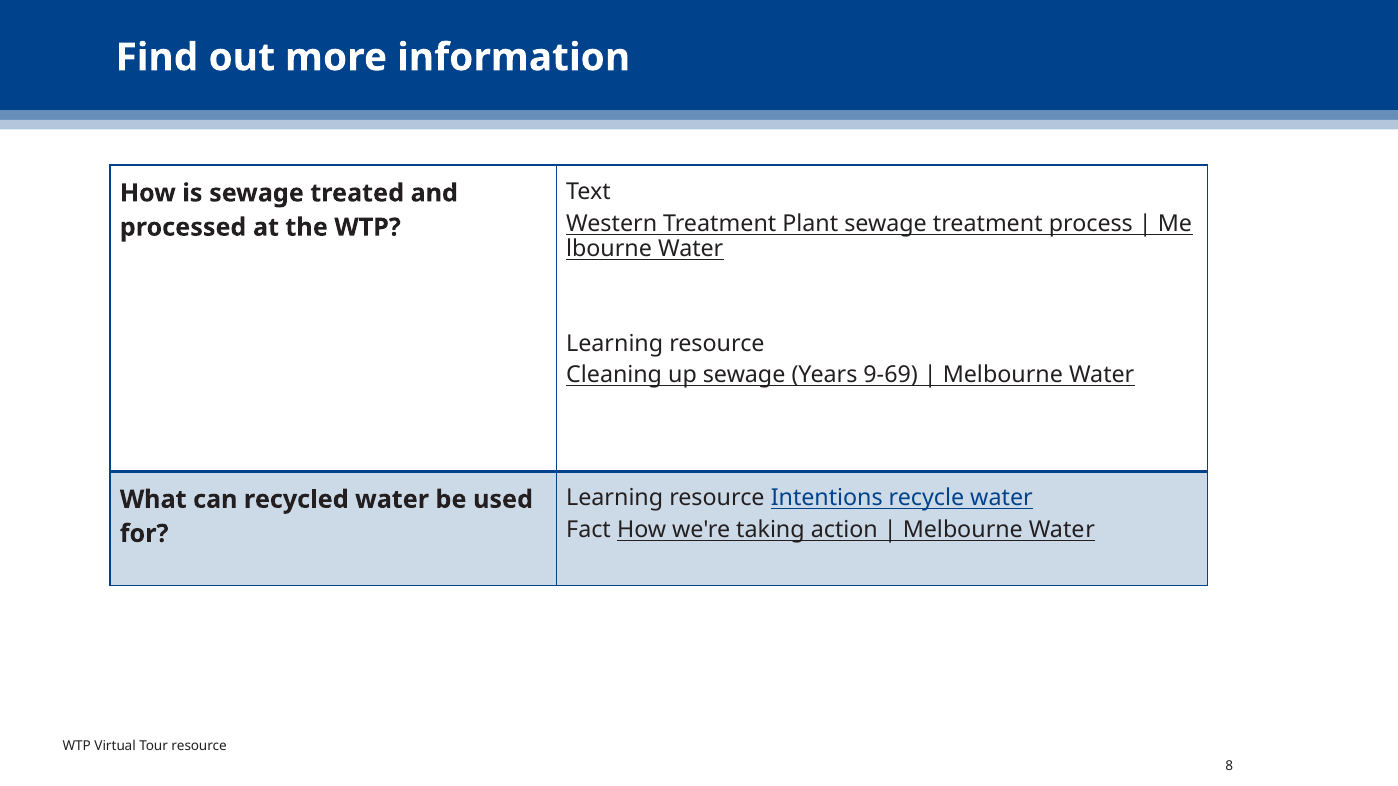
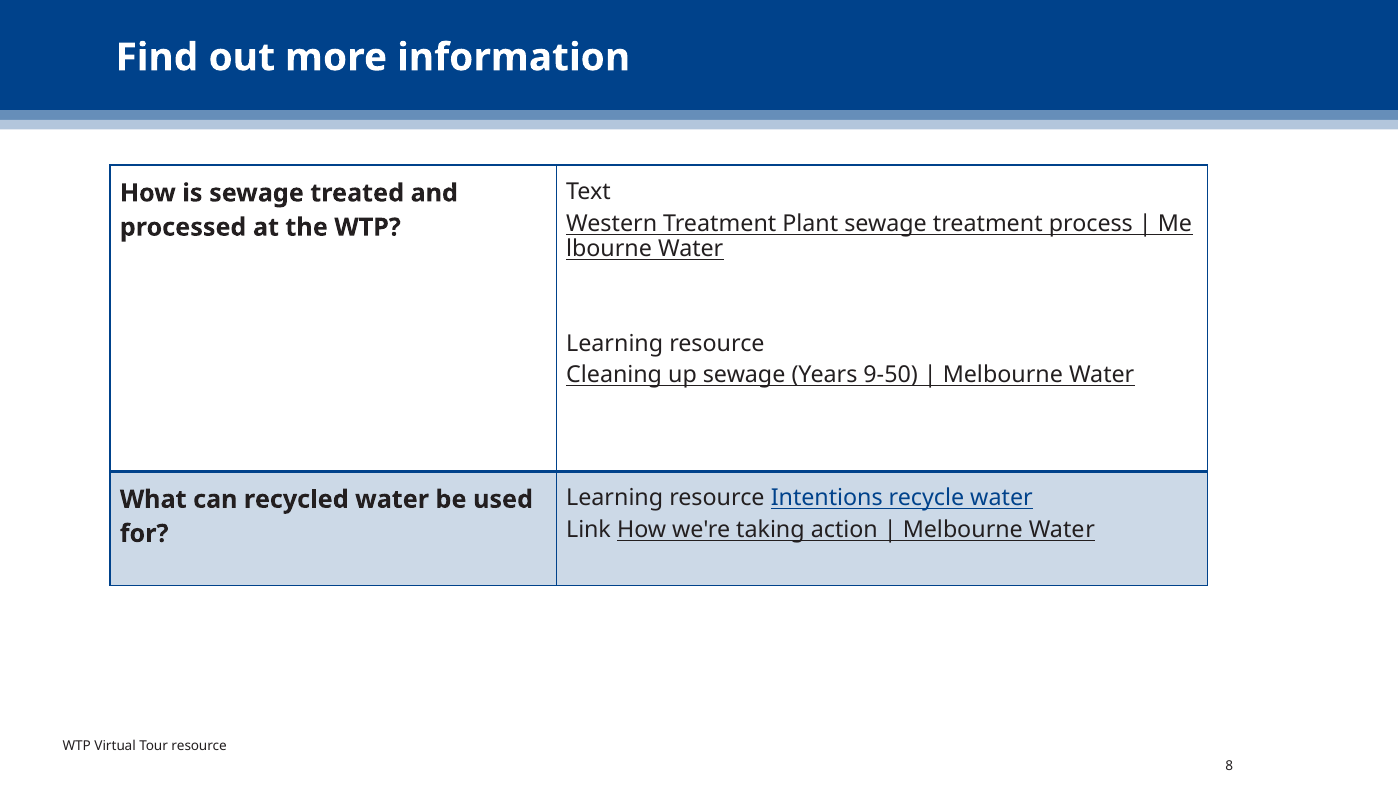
9-69: 9-69 -> 9-50 (891, 375)
Fact: Fact -> Link (589, 530)
